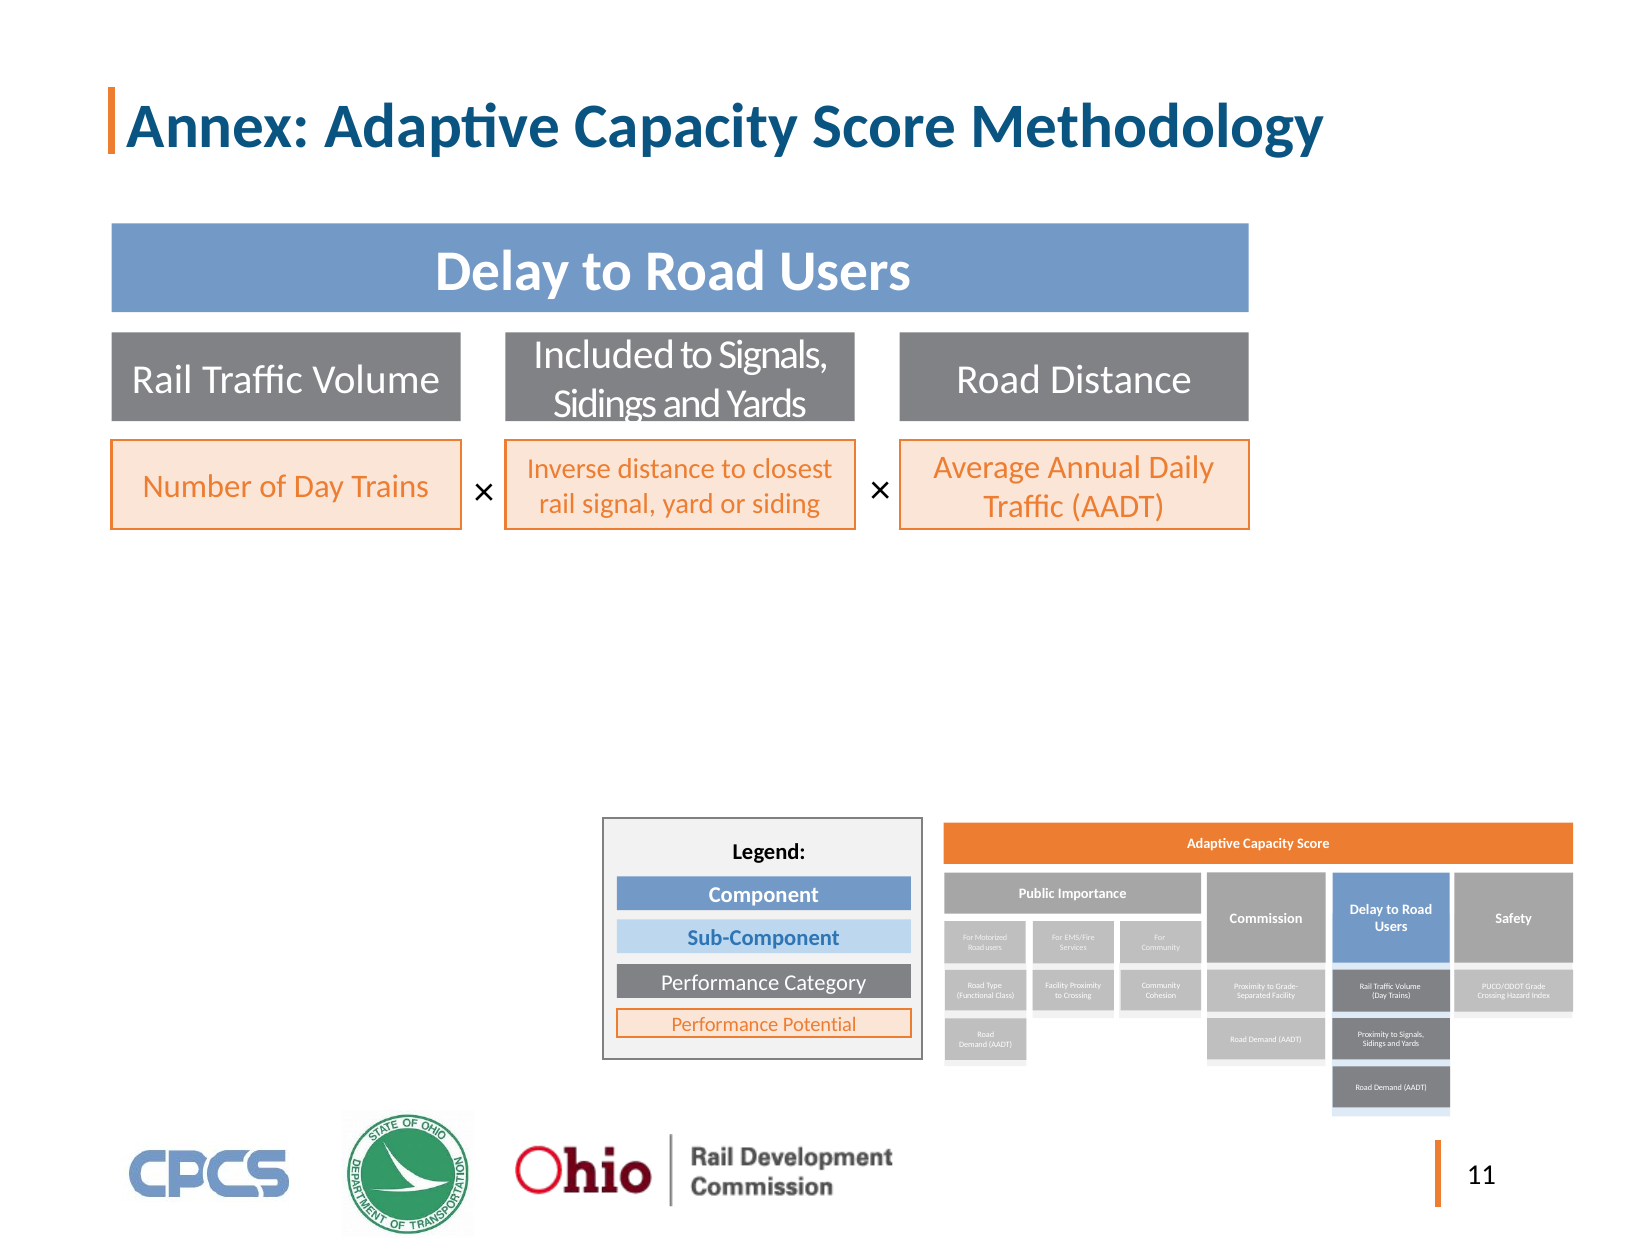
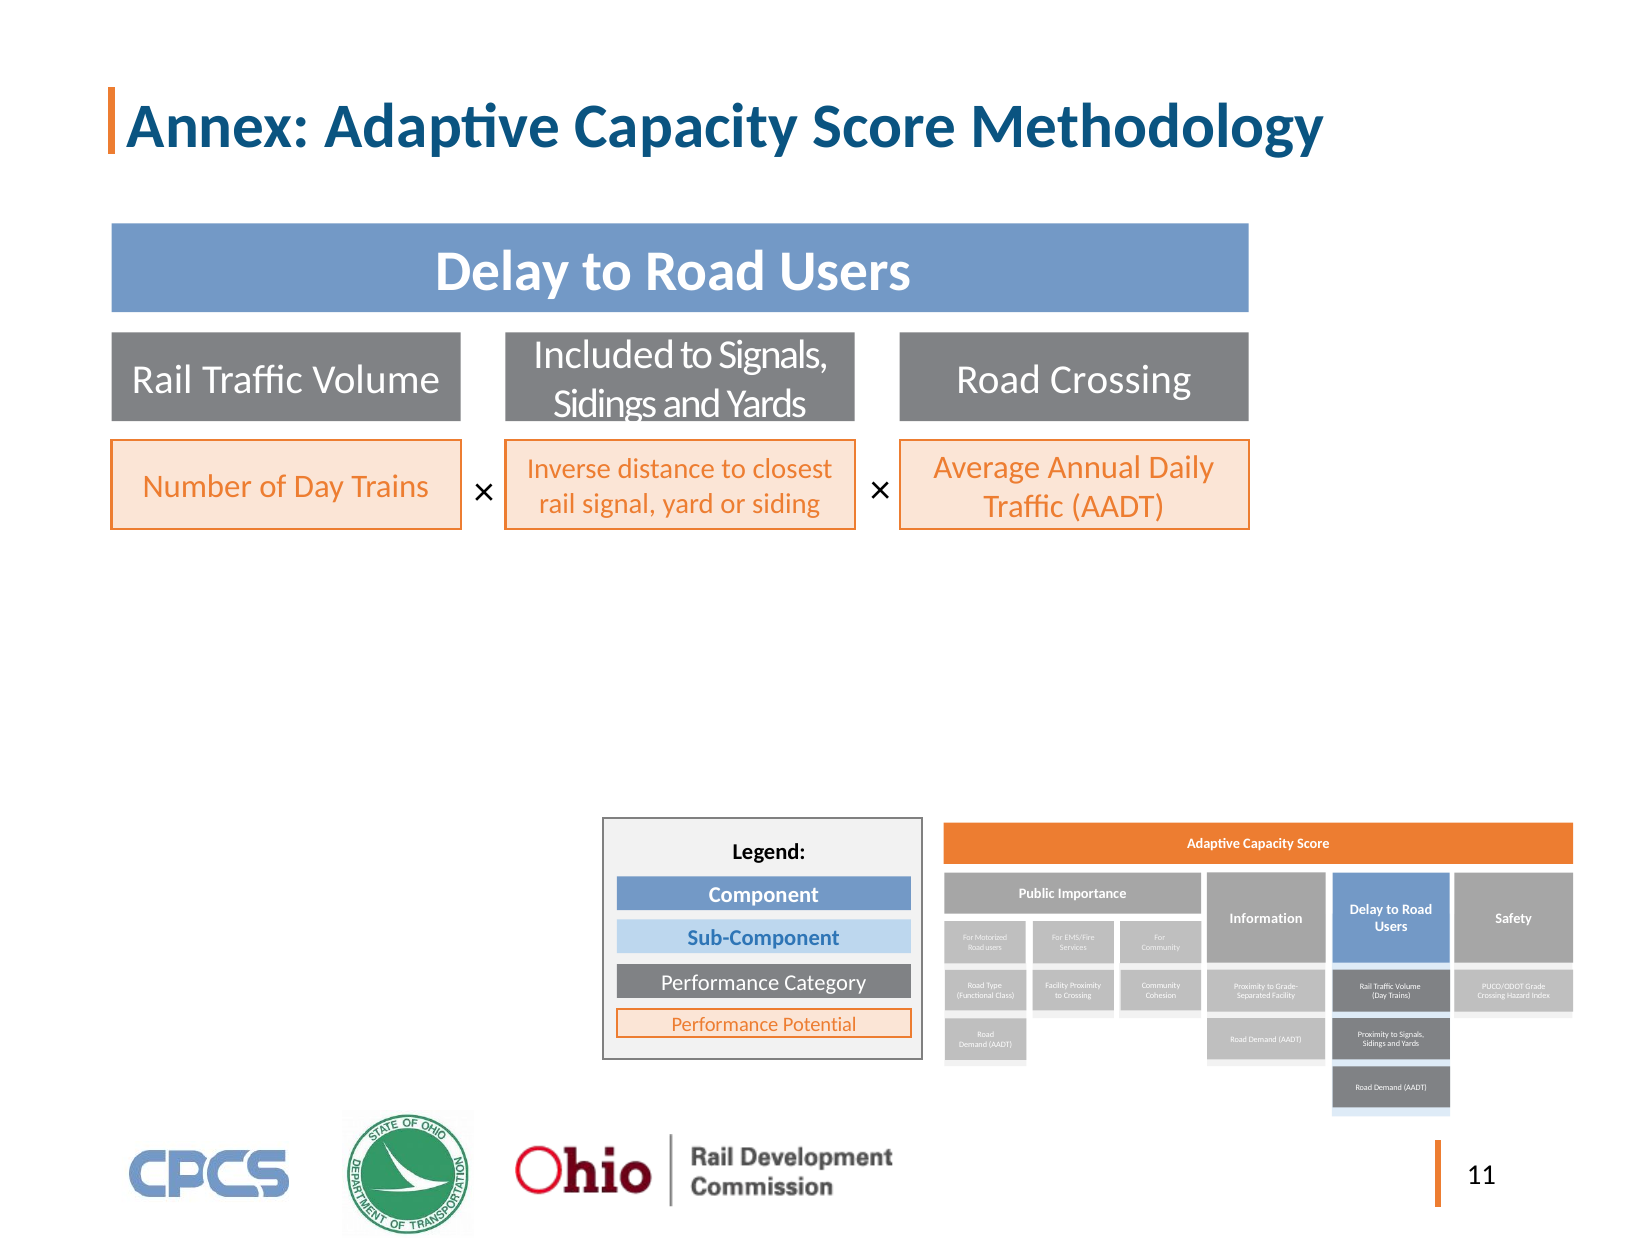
Road Distance: Distance -> Crossing (1121, 379)
Commission: Commission -> Information (1266, 918)
